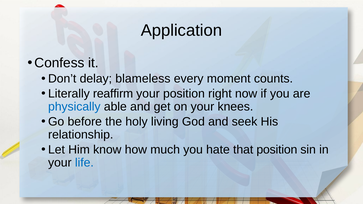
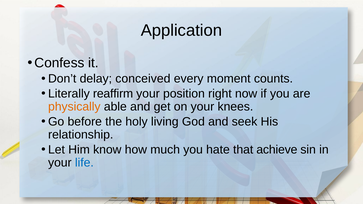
blameless: blameless -> conceived (143, 79)
physically colour: blue -> orange (74, 107)
that position: position -> achieve (277, 150)
